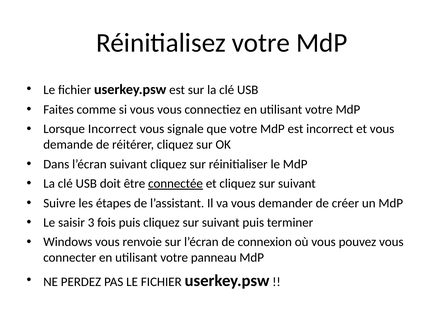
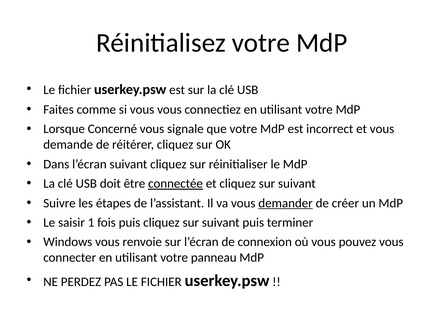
Lorsque Incorrect: Incorrect -> Concerné (112, 129)
demander underline: none -> present (286, 203)
3: 3 -> 1 (91, 223)
